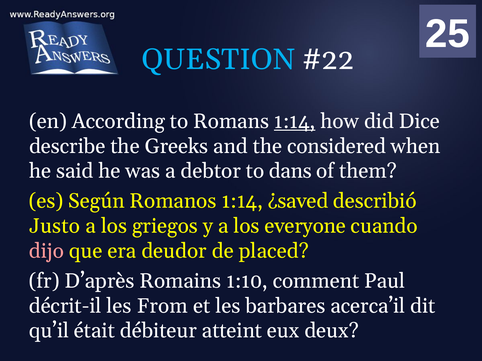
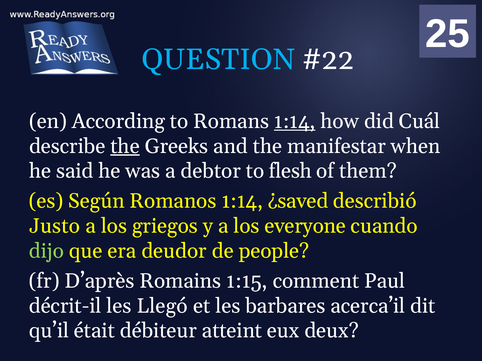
Dice: Dice -> Cuál (419, 121)
the underline: none -> present (125, 146)
considered: considered -> manifestar (336, 146)
dans: dans -> flesh (290, 171)
dijo colour: pink -> light green (46, 251)
placed: placed -> people (274, 251)
1:10: 1:10 -> 1:15 (247, 281)
From: From -> Llegó (162, 306)
